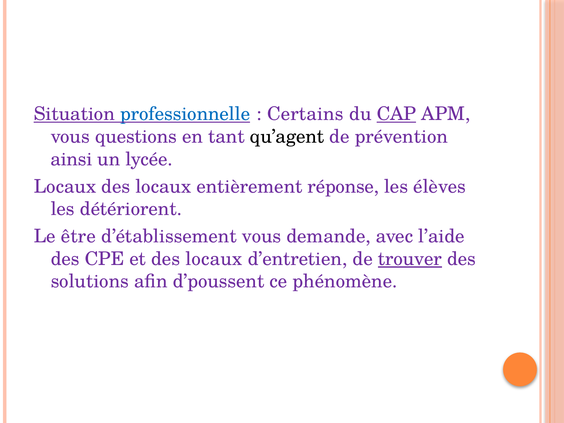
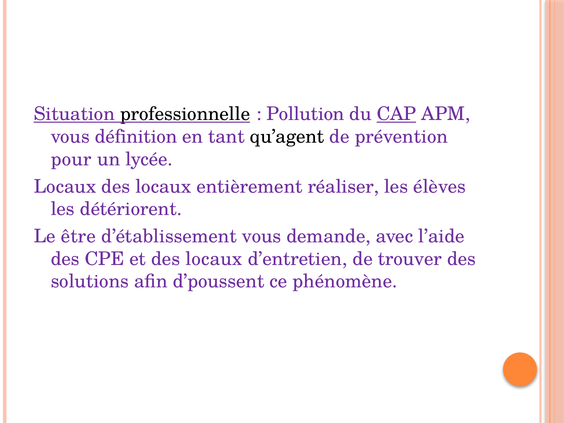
professionnelle colour: blue -> black (185, 114)
Certains: Certains -> Pollution (306, 114)
questions: questions -> définition (136, 137)
ainsi: ainsi -> pour (71, 159)
réponse: réponse -> réaliser (343, 186)
trouver underline: present -> none (410, 259)
